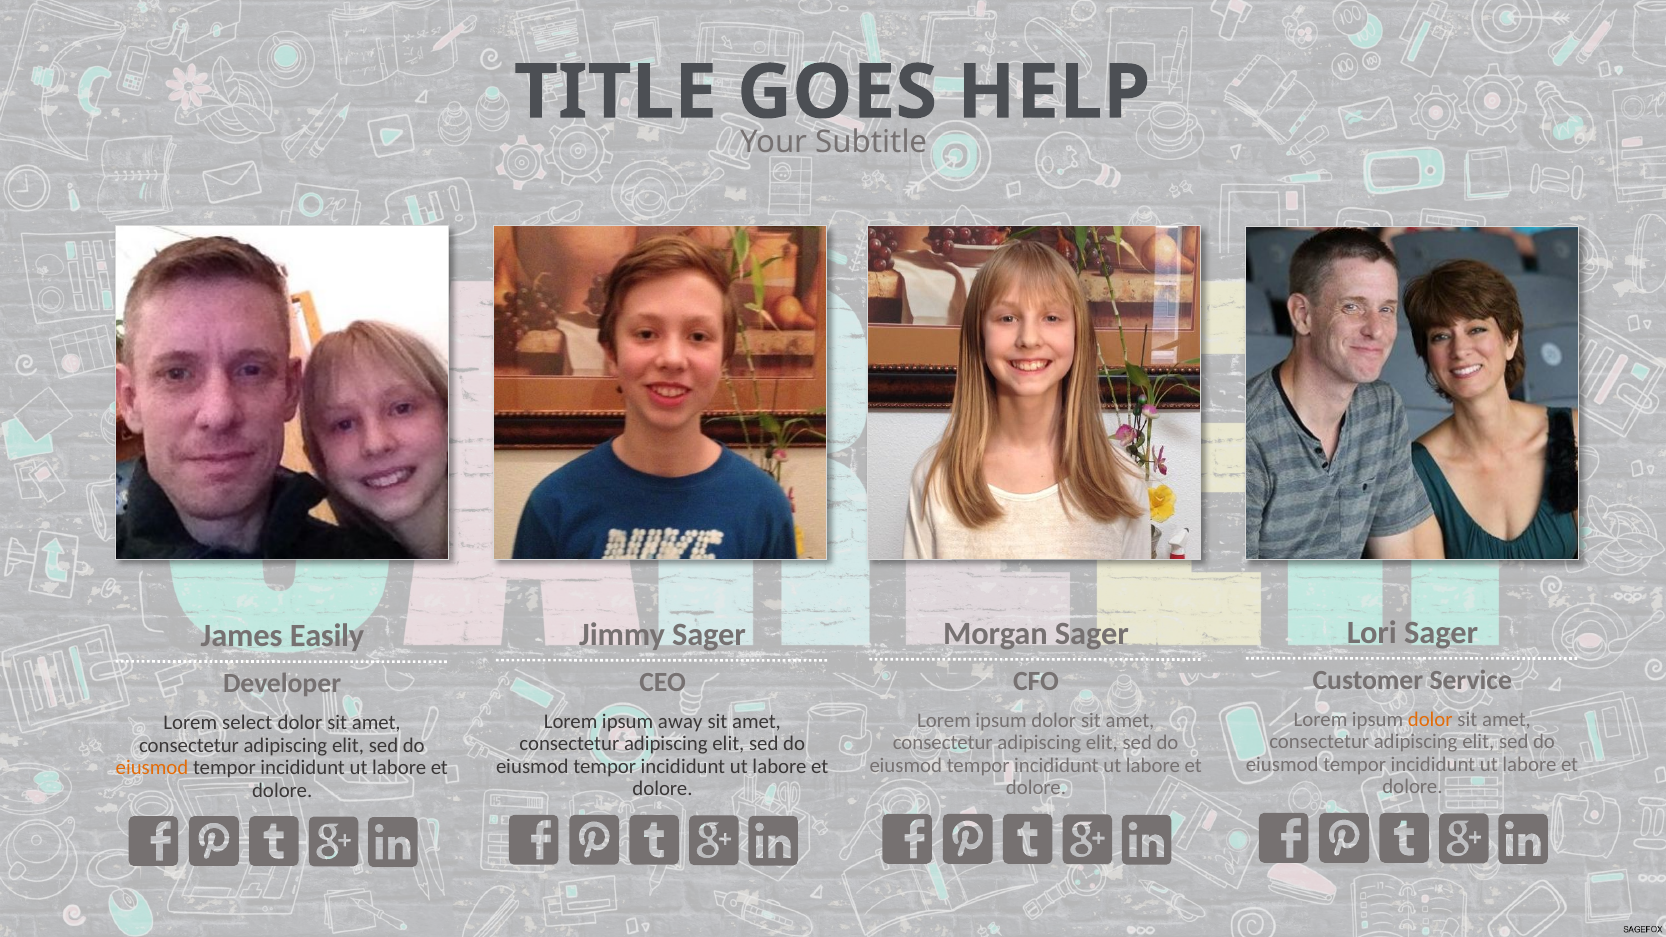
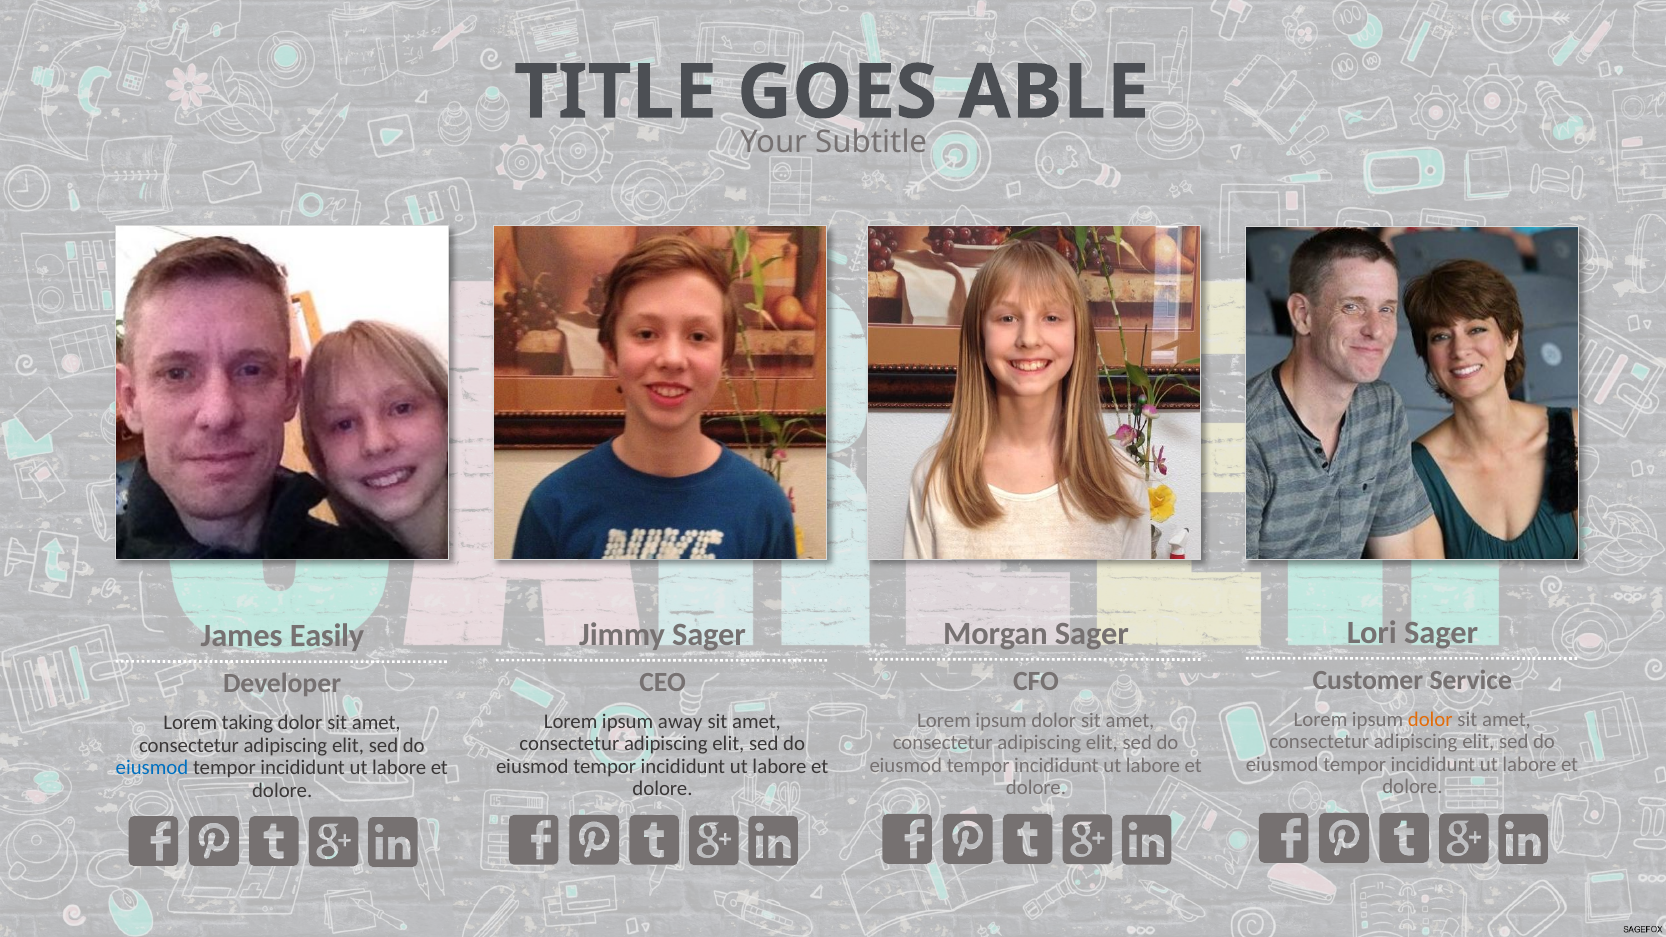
HELP: HELP -> ABLE (1054, 93)
select: select -> taking (247, 723)
eiusmod colour: orange -> blue (152, 768)
